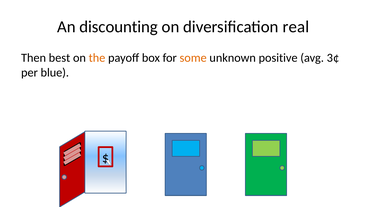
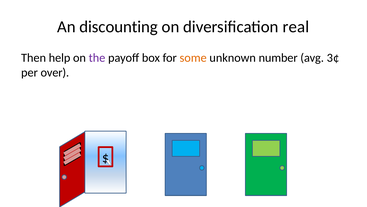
best: best -> help (60, 58)
the colour: orange -> purple (97, 58)
positive: positive -> number (278, 58)
blue: blue -> over (55, 72)
